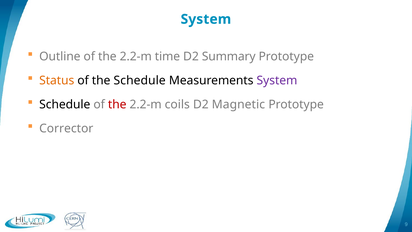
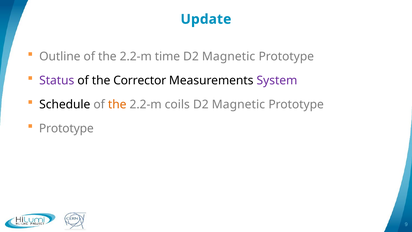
System: System -> Update (206, 19)
Summary: Summary -> Magnetic (229, 56)
Status colour: orange -> purple (57, 80)
the Schedule: Schedule -> Corrector (140, 80)
the colour: red -> orange (117, 104)
Corrector: Corrector -> Prototype (66, 128)
